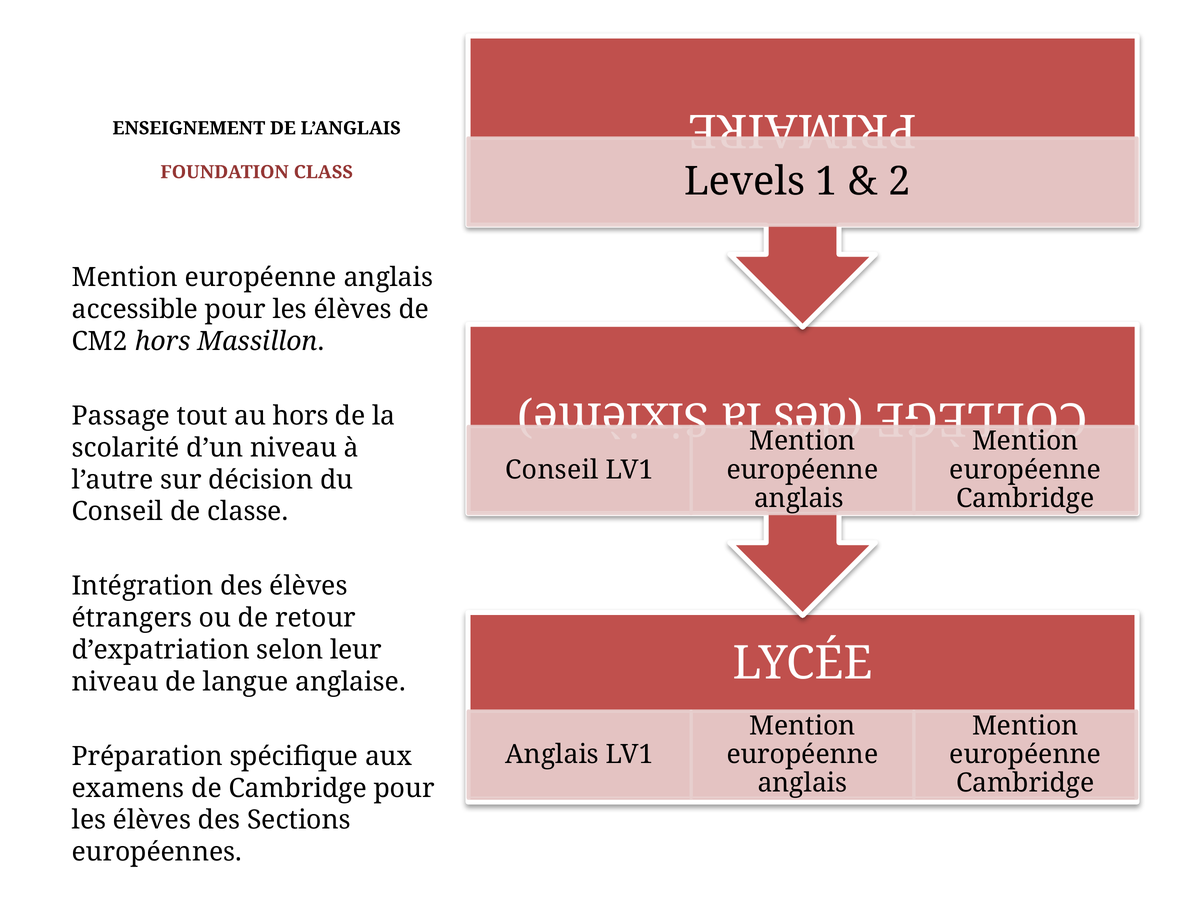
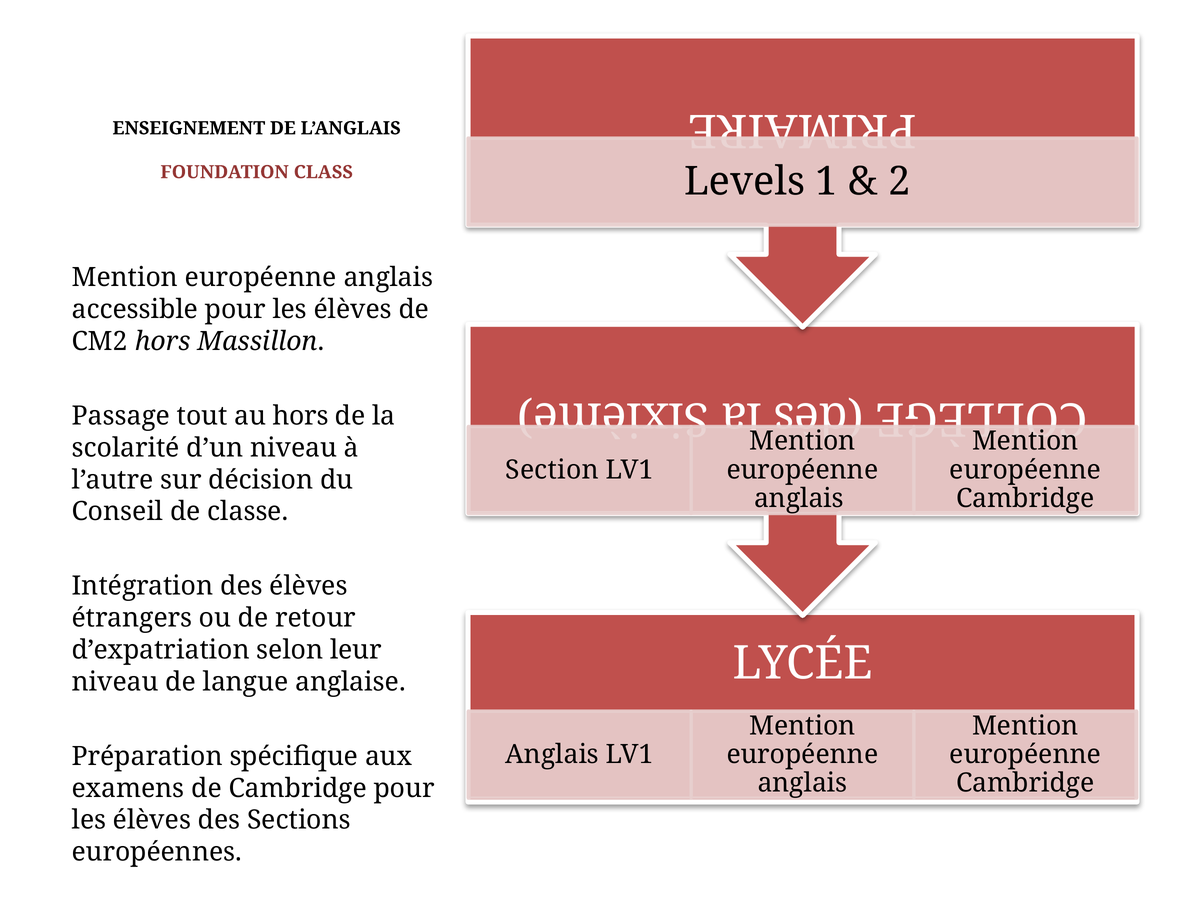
Conseil: Conseil -> Section (552, 470)
